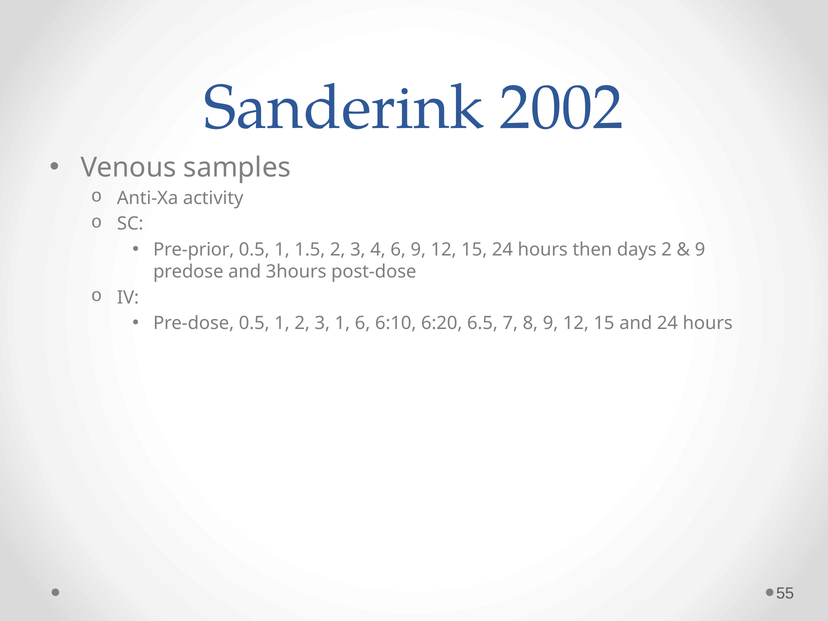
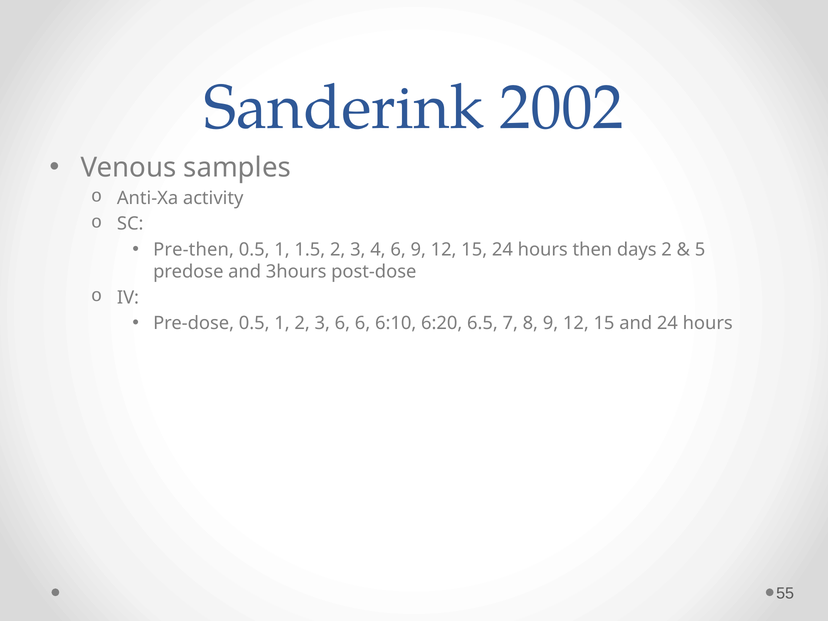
Pre-prior: Pre-prior -> Pre-then (194, 250)
9: 9 -> 5 (700, 250)
3 1: 1 -> 6 (342, 323)
